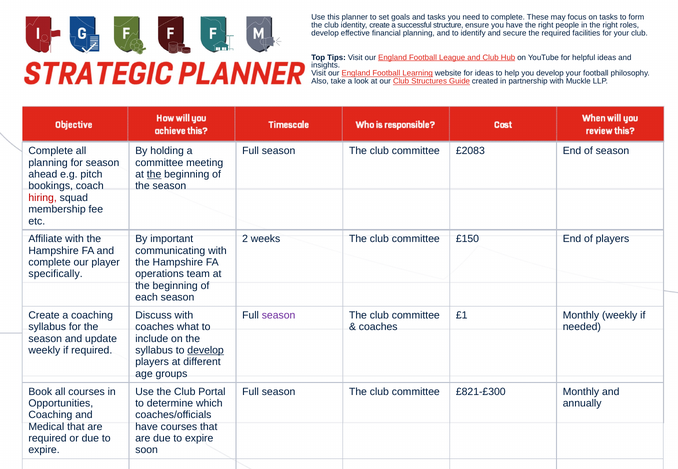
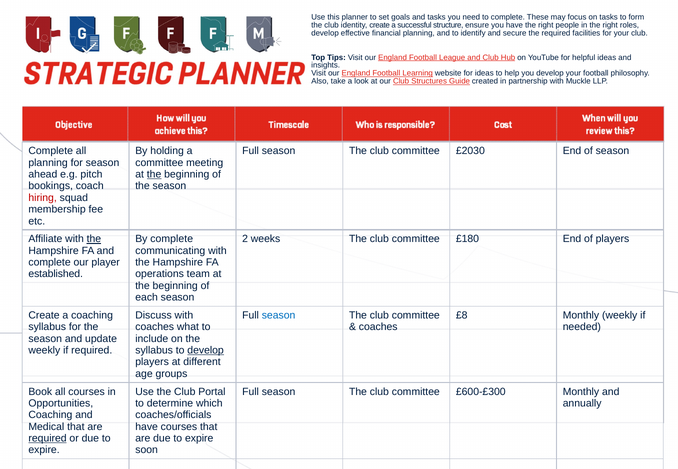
£2083: £2083 -> £2030 (470, 151)
the underline: none -> present (94, 239)
By important: important -> complete (172, 239)
£150: £150 -> £180 (467, 239)
specifically: specifically -> established (56, 274)
season colour: purple -> blue (279, 316)
£1: £1 -> £8 (462, 316)
£821-£300: £821-£300 -> £600-£300 (481, 392)
required underline: none -> present (48, 439)
